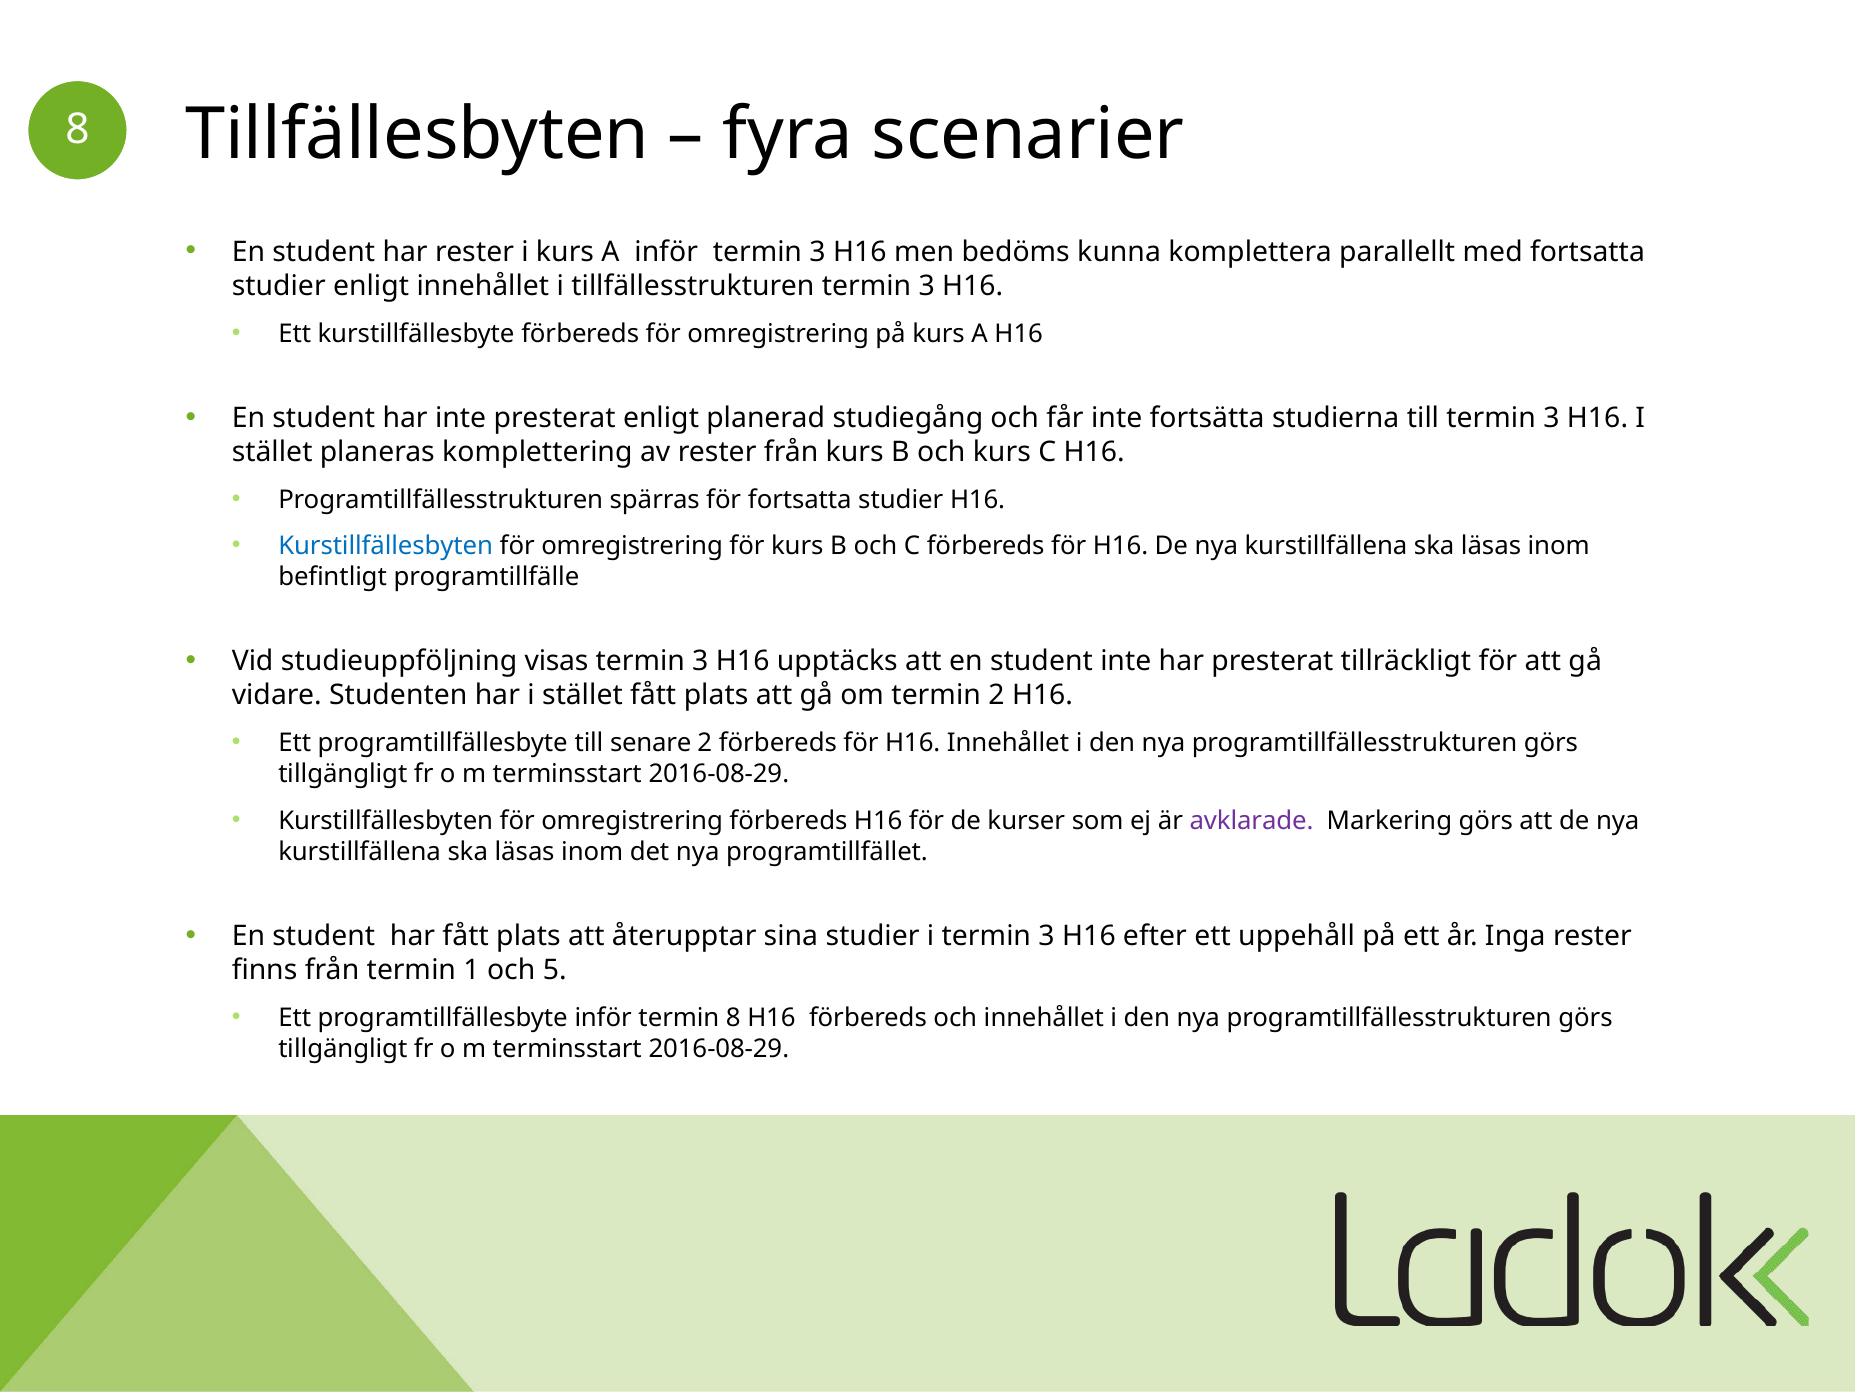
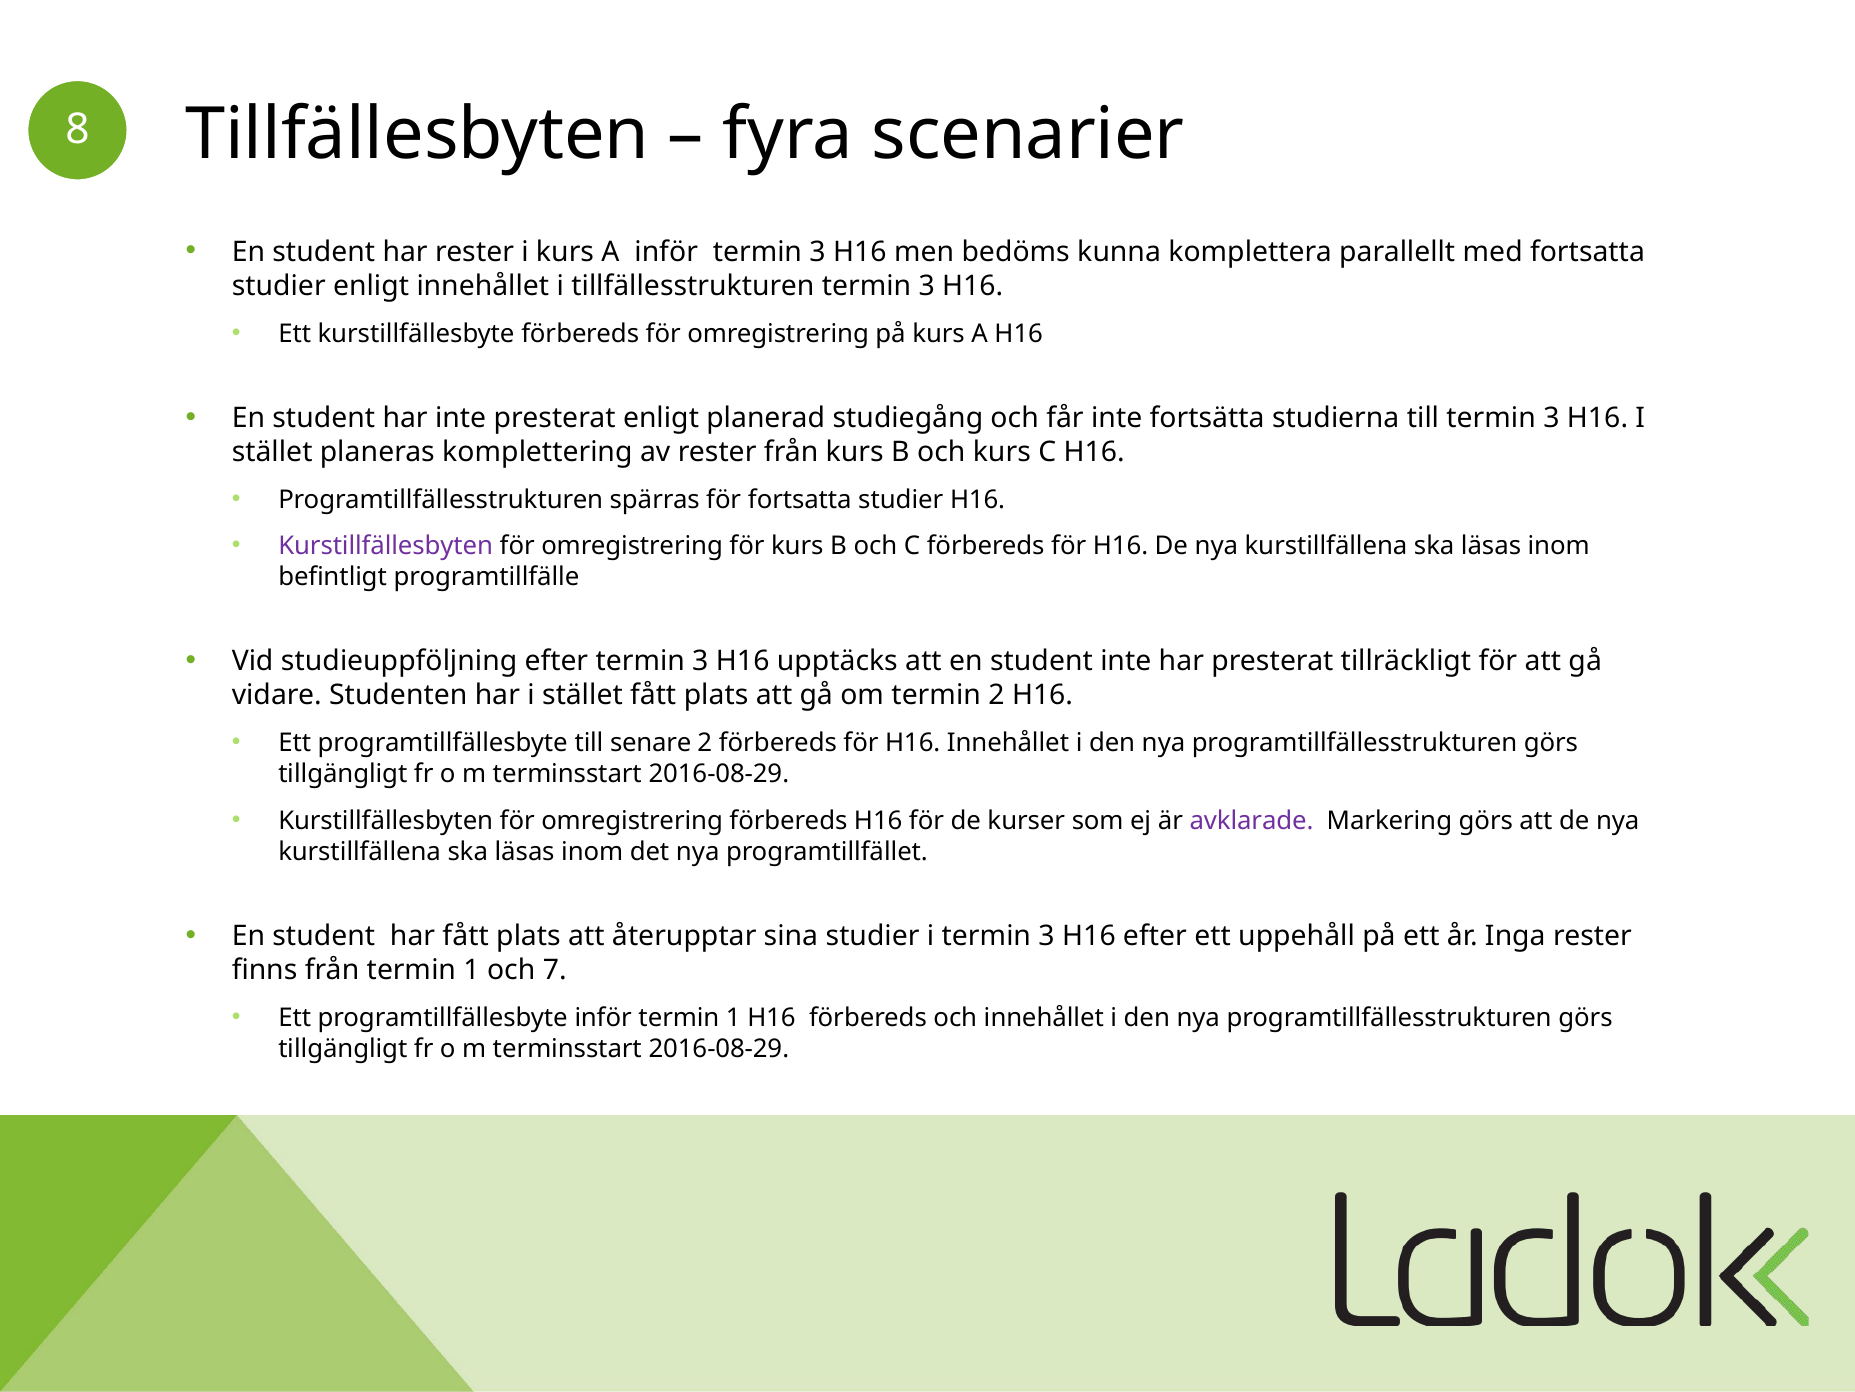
Kurstillfällesbyten colour: blue -> purple (386, 546)
studieuppföljning visas: visas -> efter (556, 661)
5: 5 -> 7 (555, 970)
inför termin 8: 8 -> 1 (733, 1017)
